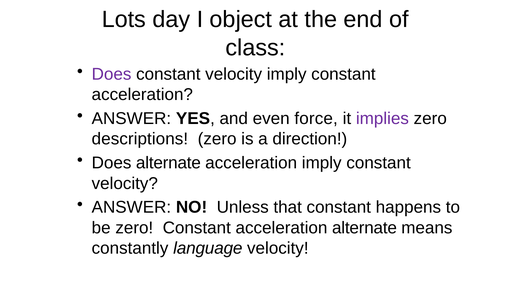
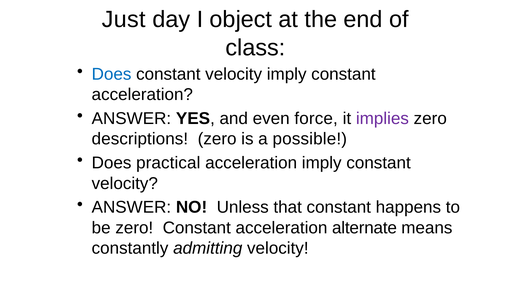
Lots: Lots -> Just (124, 20)
Does colour: purple -> blue (112, 74)
direction: direction -> possible (310, 139)
Does alternate: alternate -> practical (168, 163)
language: language -> admitting (208, 248)
